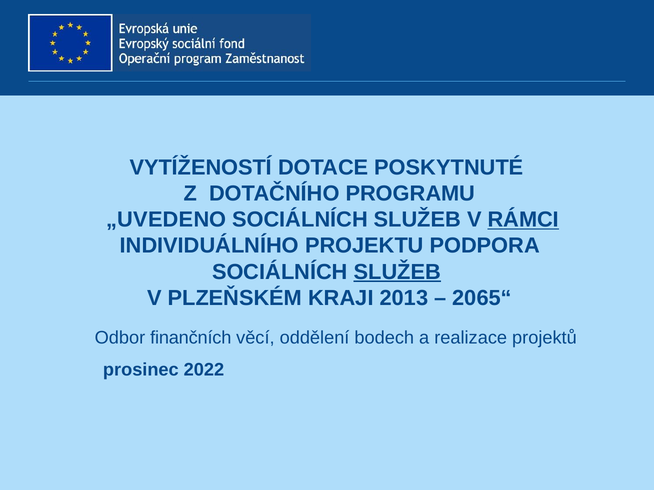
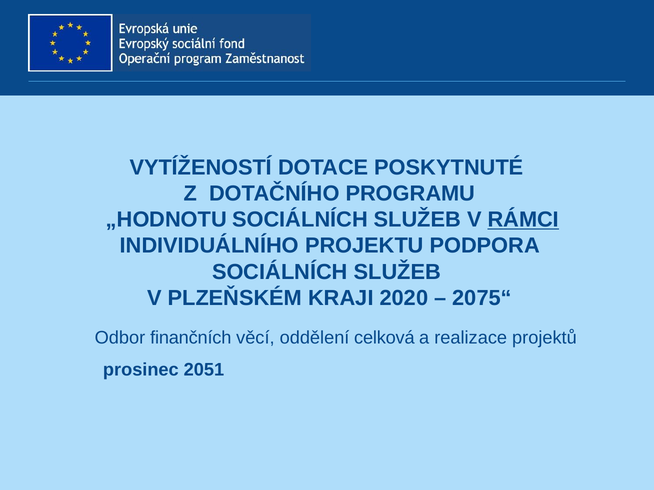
„UVEDENO: „UVEDENO -> „HODNOTU (166, 220)
SLUŽEB underline: present -> none (397, 272)
2013: 2013 -> 2020 (404, 298)
2065“: 2065“ -> 2075“ (482, 298)
bodech: bodech -> celková (384, 338)
2022: 2022 -> 2051 (204, 370)
